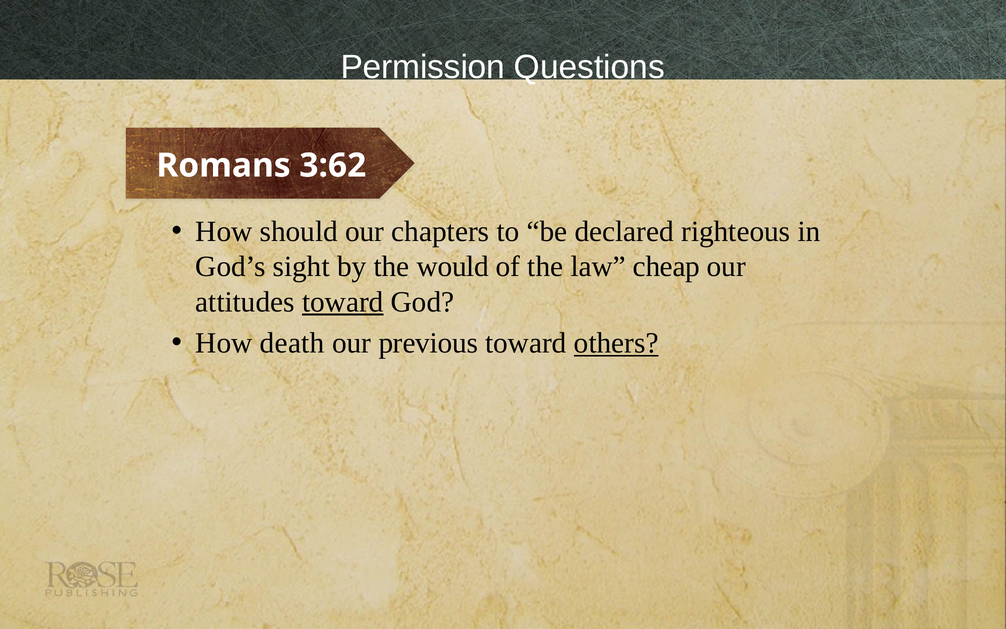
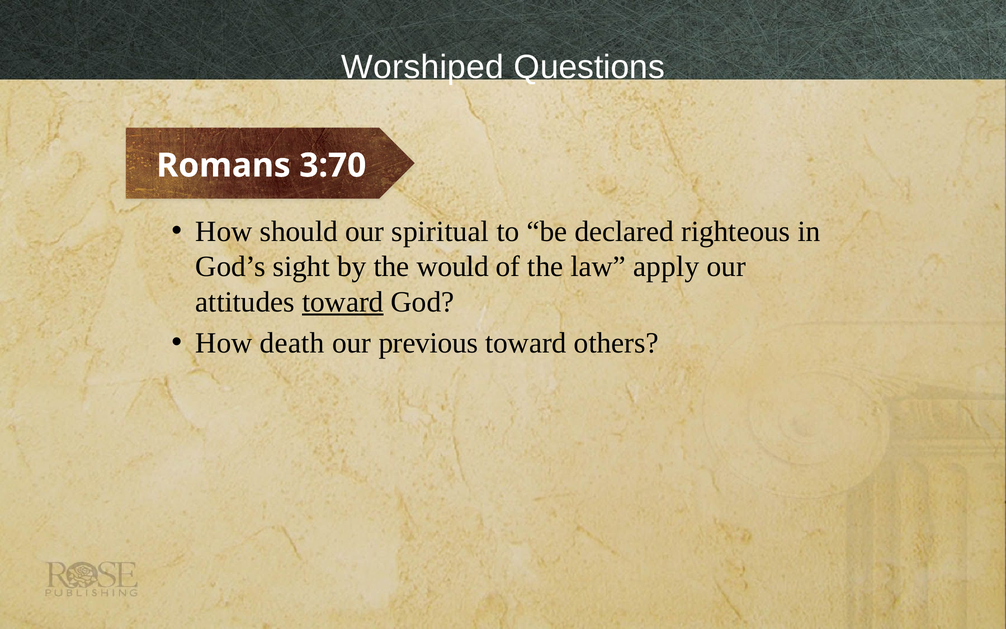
Permission: Permission -> Worshiped (423, 67)
3:62: 3:62 -> 3:70 (333, 165)
chapters: chapters -> spiritual (440, 231)
cheap: cheap -> apply (666, 267)
others underline: present -> none (616, 343)
